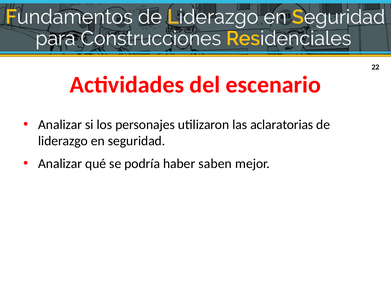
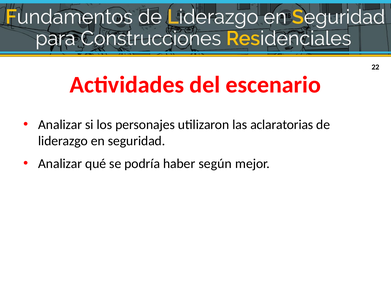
saben: saben -> según (215, 164)
